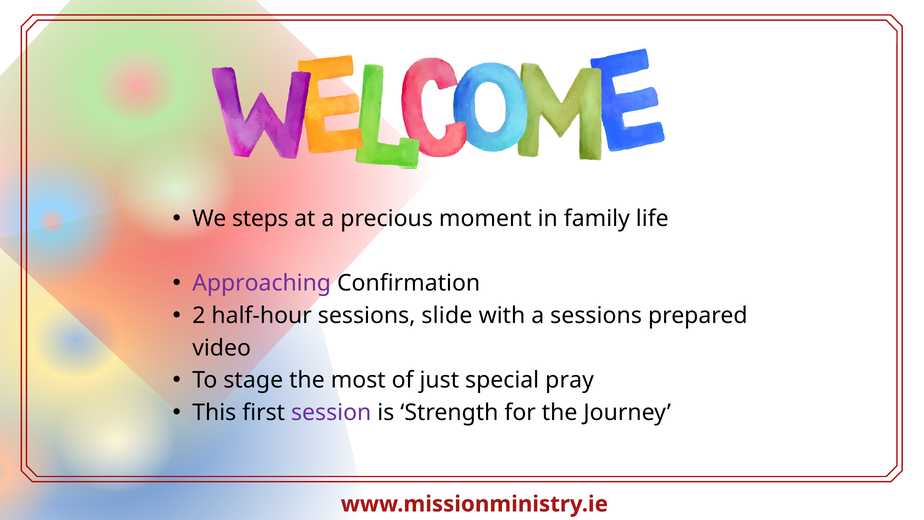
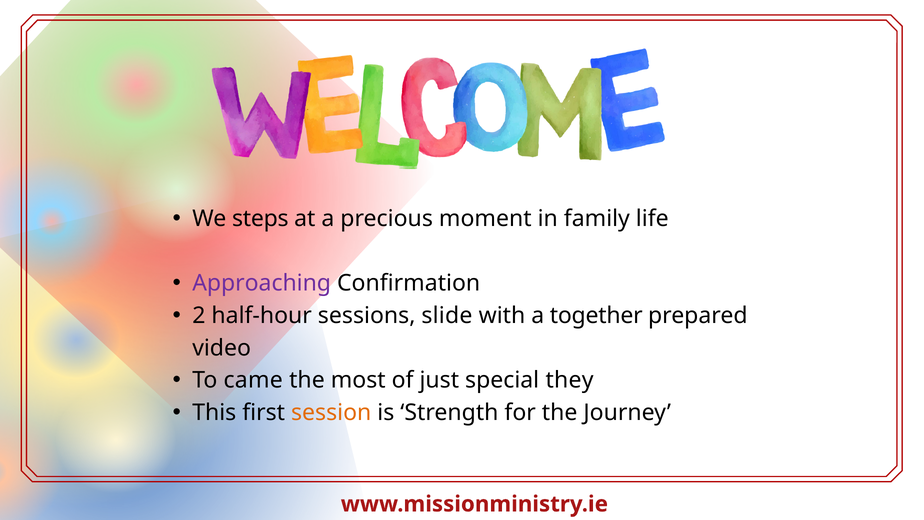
a sessions: sessions -> together (596, 316)
stage: stage -> came (253, 380)
pray: pray -> they (570, 380)
session colour: purple -> orange (331, 412)
